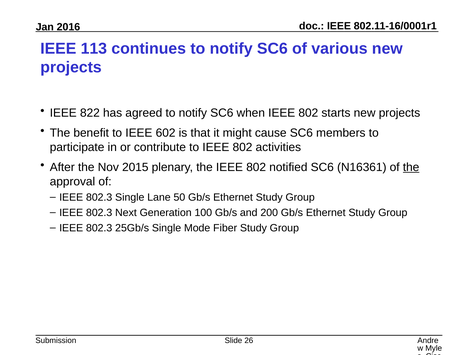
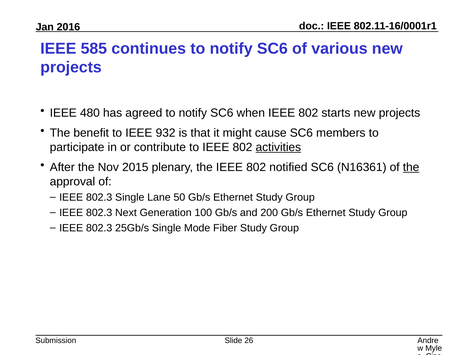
113: 113 -> 585 (94, 49)
822: 822 -> 480 (90, 113)
602: 602 -> 932 (166, 133)
activities underline: none -> present (278, 147)
